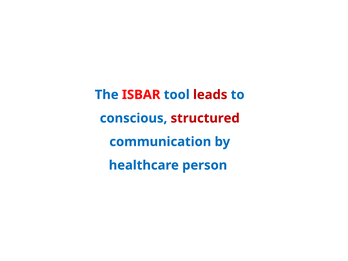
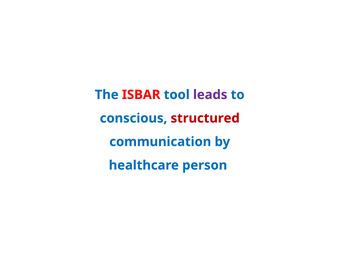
leads colour: red -> purple (210, 95)
